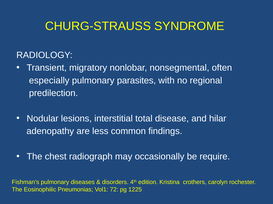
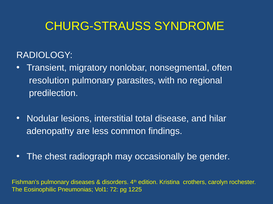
especially: especially -> resolution (49, 81)
require: require -> gender (215, 157)
